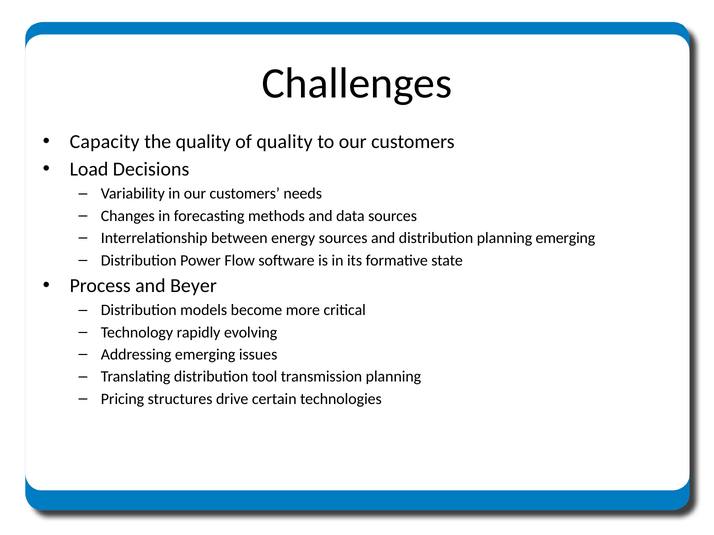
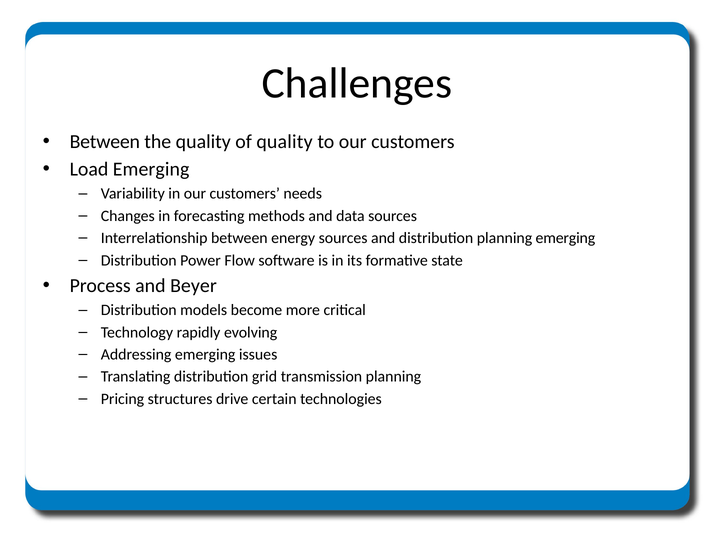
Capacity: Capacity -> Between (105, 142)
Load Decisions: Decisions -> Emerging (151, 170)
tool: tool -> grid (265, 377)
